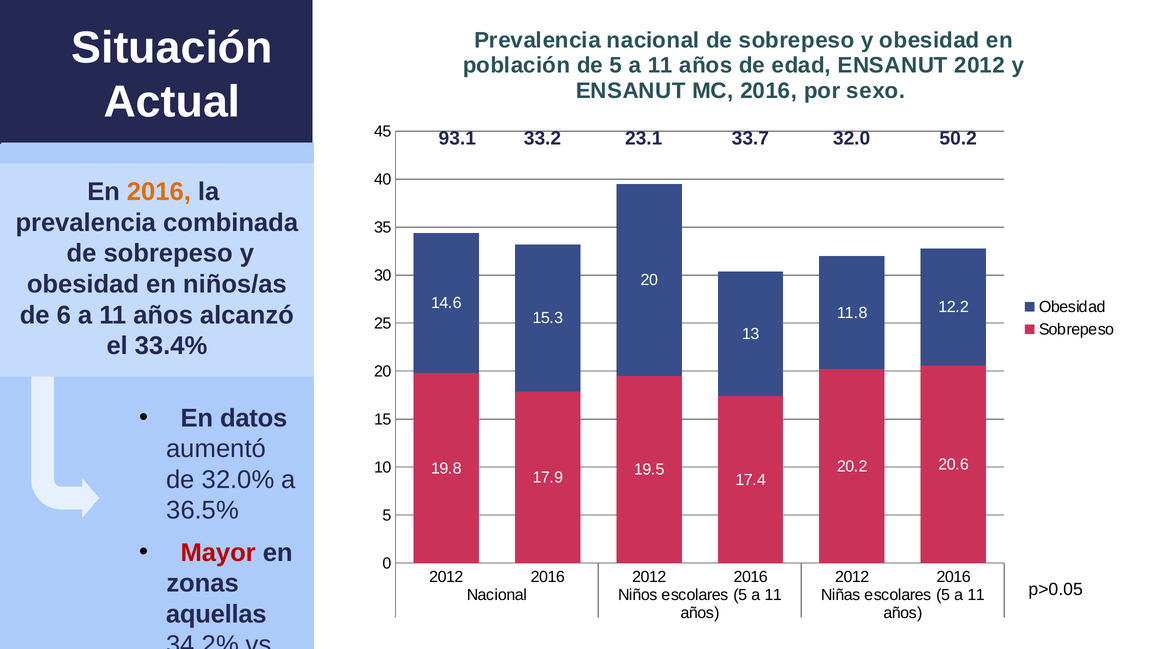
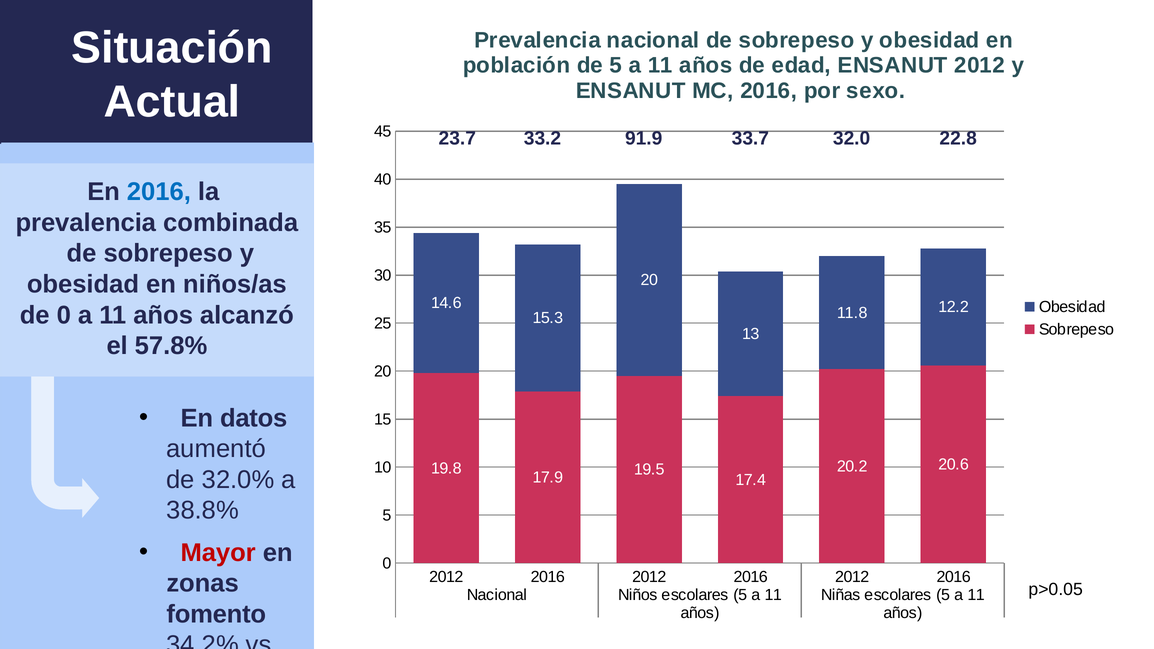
93.1: 93.1 -> 23.7 (457, 138)
23.1: 23.1 -> 91.9 (644, 138)
50.2: 50.2 -> 22.8 (958, 138)
2016 colour: orange -> blue (159, 192)
de 6: 6 -> 0 (64, 315)
33.4%: 33.4% -> 57.8% (171, 346)
36.5%: 36.5% -> 38.8% (203, 511)
aquellas: aquellas -> fomento (216, 614)
